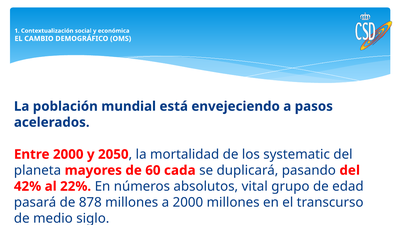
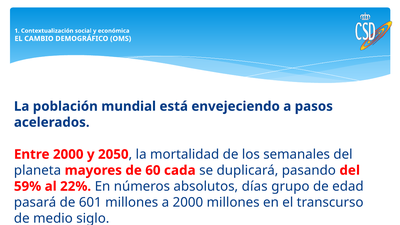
systematic: systematic -> semanales (297, 154)
42%: 42% -> 59% (28, 186)
vital: vital -> días (255, 186)
878: 878 -> 601 (90, 202)
